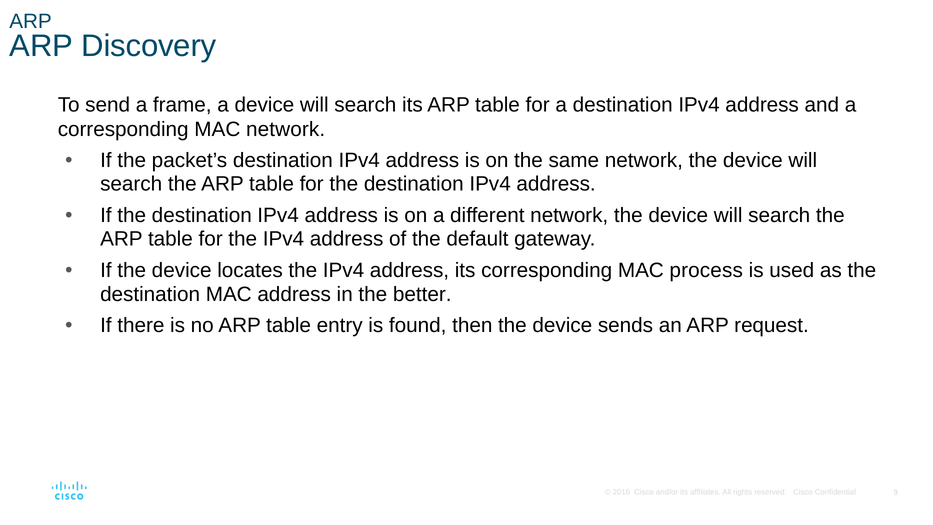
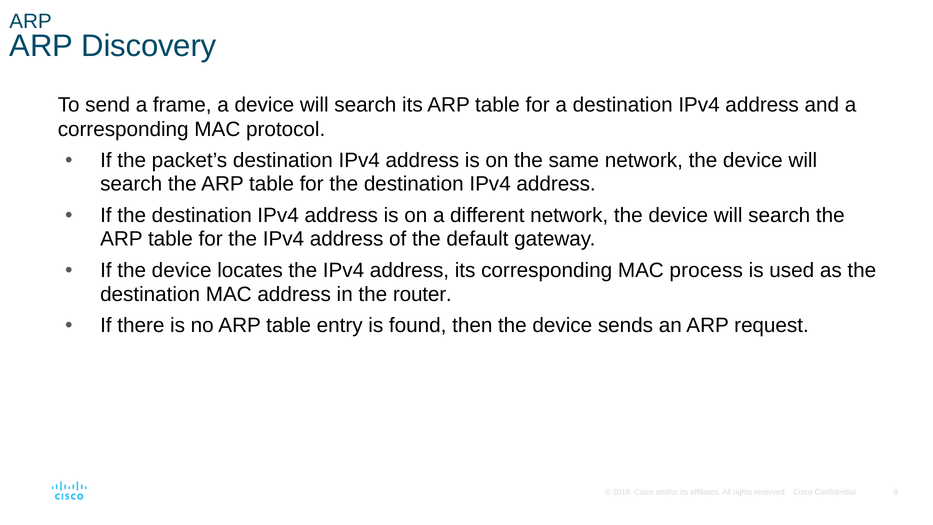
MAC network: network -> protocol (286, 130)
better: better -> router (422, 294)
